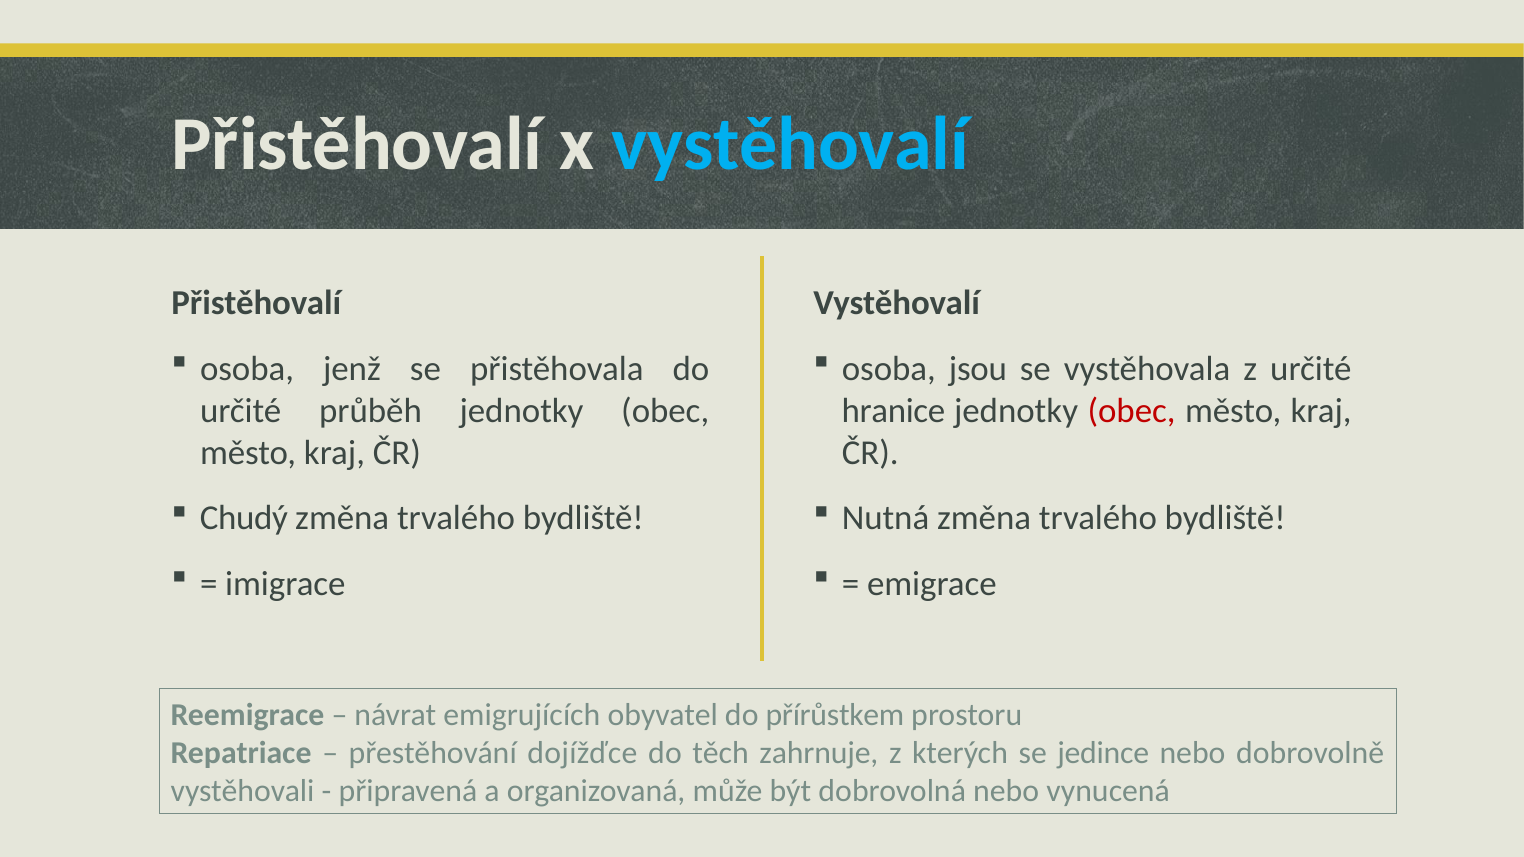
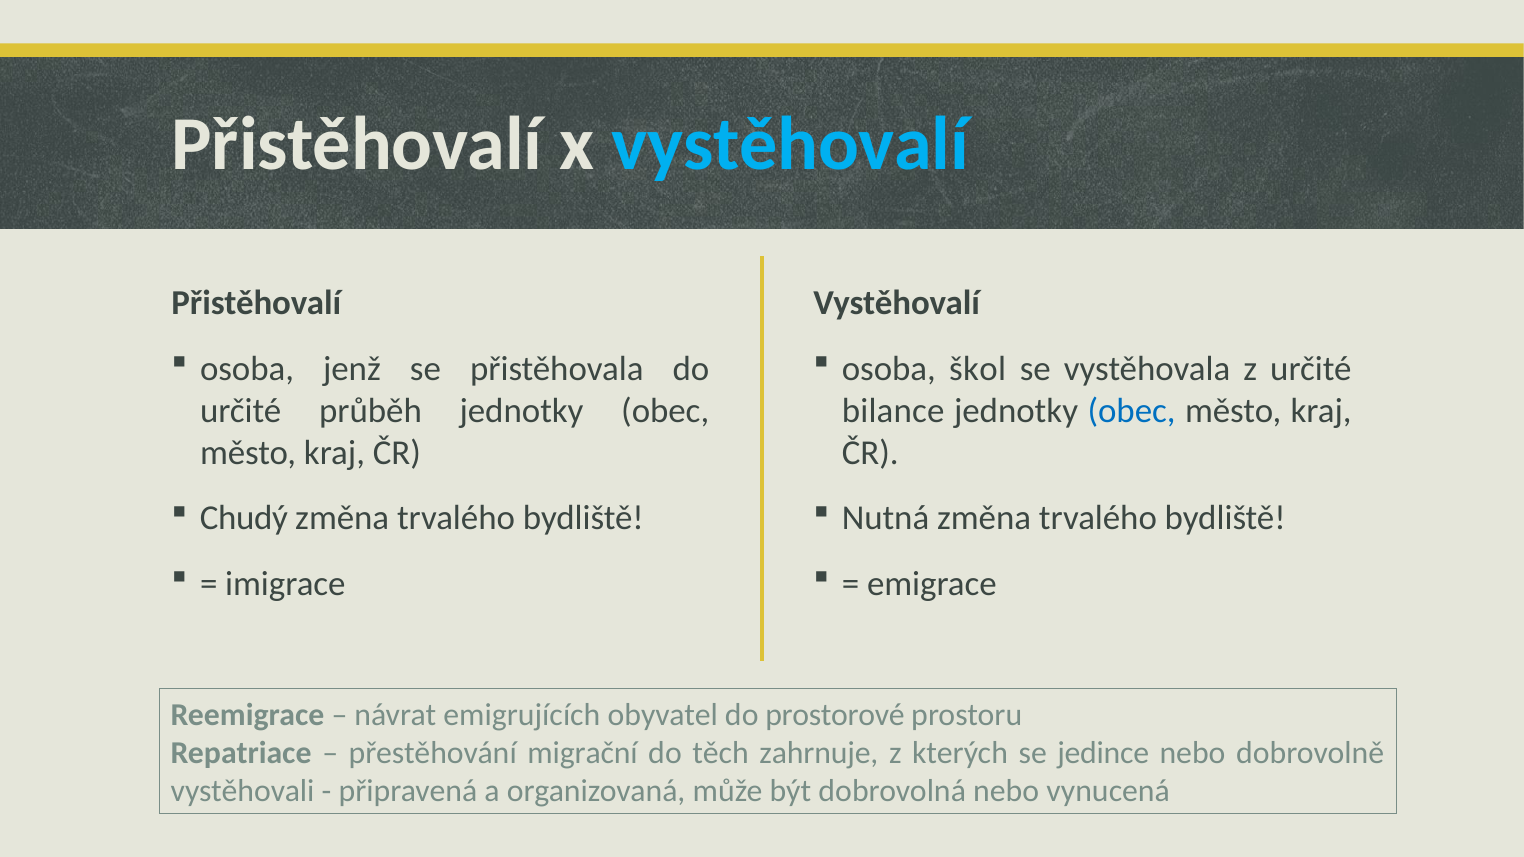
jsou: jsou -> škol (978, 369)
hranice: hranice -> bilance (893, 411)
obec colour: red -> blue (1132, 411)
přírůstkem: přírůstkem -> prostorové (835, 715)
dojížďce: dojížďce -> migrační (583, 753)
